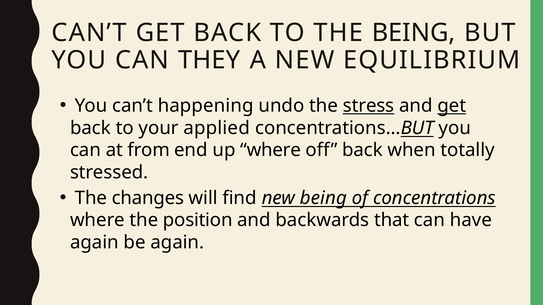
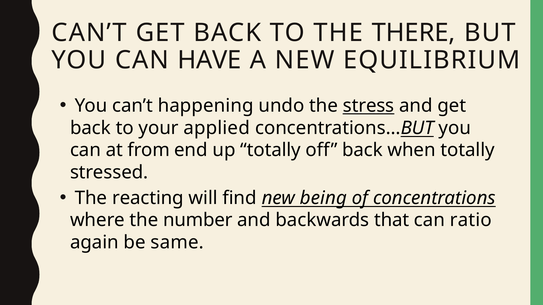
THE BEING: BEING -> THERE (414, 33)
THEY: THEY -> HAVE (209, 60)
get underline: present -> none (452, 106)
up where: where -> totally (271, 150)
changes: changes -> reacting (148, 198)
position: position -> number (198, 220)
have: have -> ratio (471, 220)
be again: again -> same (177, 243)
